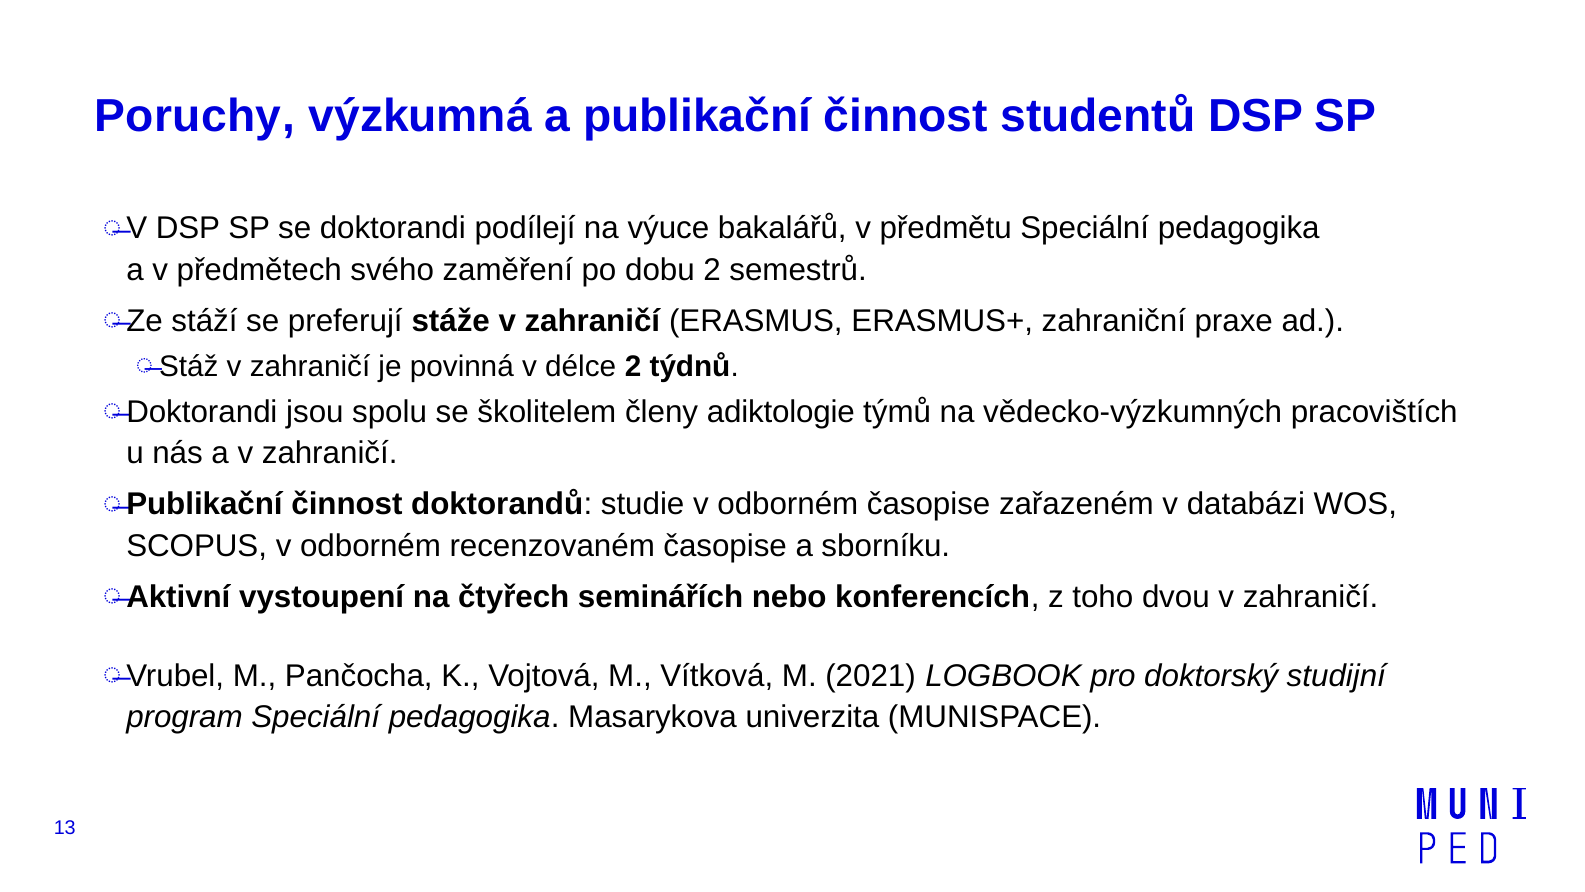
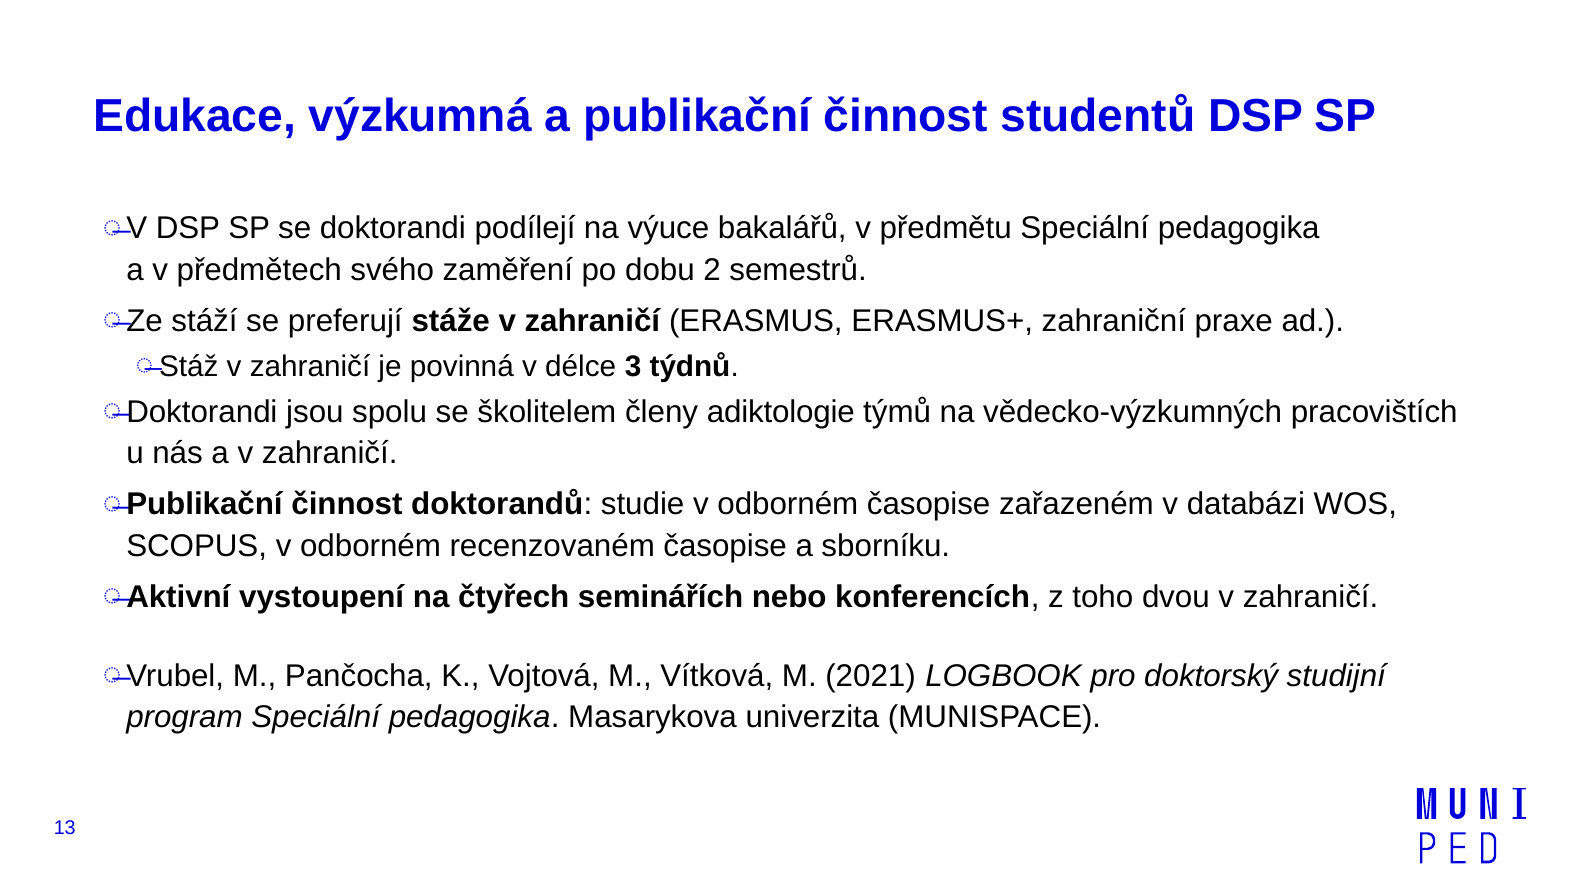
Poruchy: Poruchy -> Edukace (195, 116)
délce 2: 2 -> 3 (633, 366)
